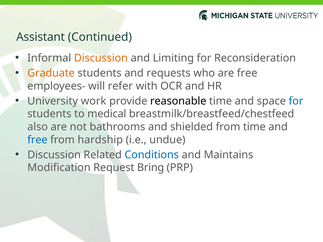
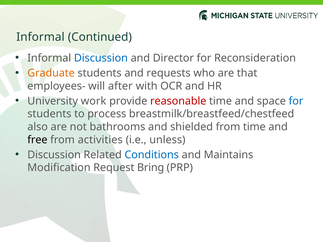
Assistant: Assistant -> Informal (40, 37)
Discussion colour: orange -> blue (101, 58)
Limiting: Limiting -> Director (173, 58)
are free: free -> that (247, 73)
refer: refer -> after (120, 86)
reasonable colour: black -> red (178, 101)
medical: medical -> process (107, 114)
free colour: blue -> black (37, 140)
hardship: hardship -> activities (100, 140)
undue: undue -> unless (167, 140)
